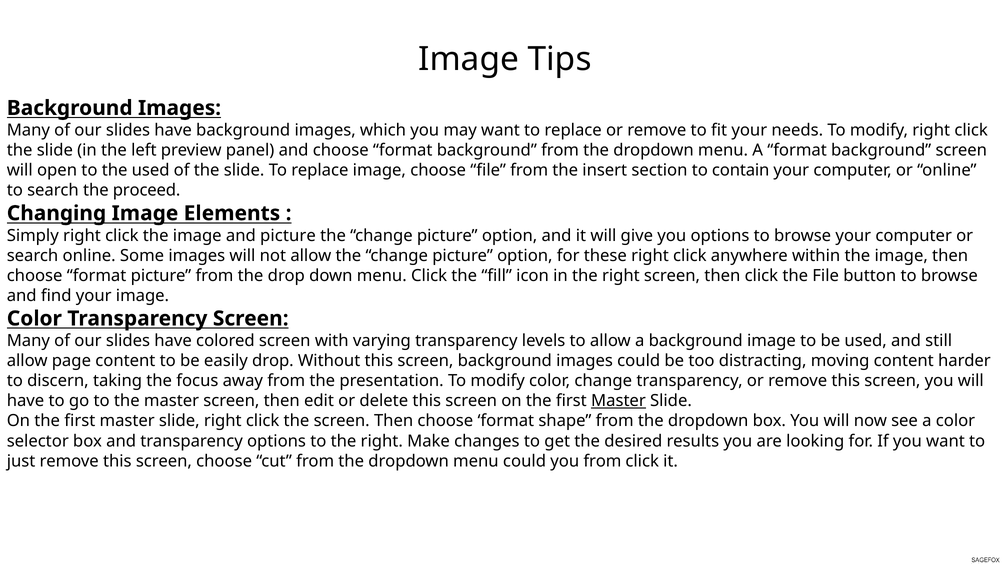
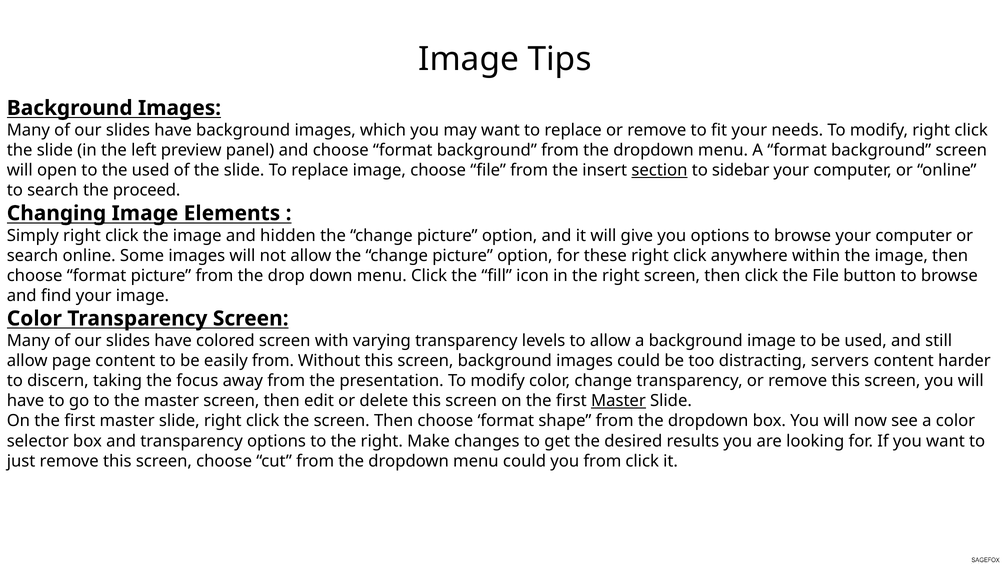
section underline: none -> present (659, 170)
contain: contain -> sidebar (741, 170)
and picture: picture -> hidden (288, 235)
easily drop: drop -> from (273, 361)
moving: moving -> servers (840, 361)
